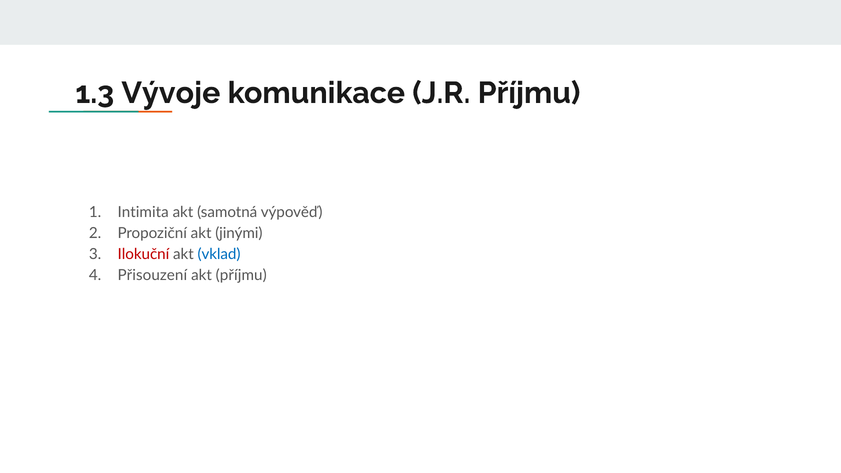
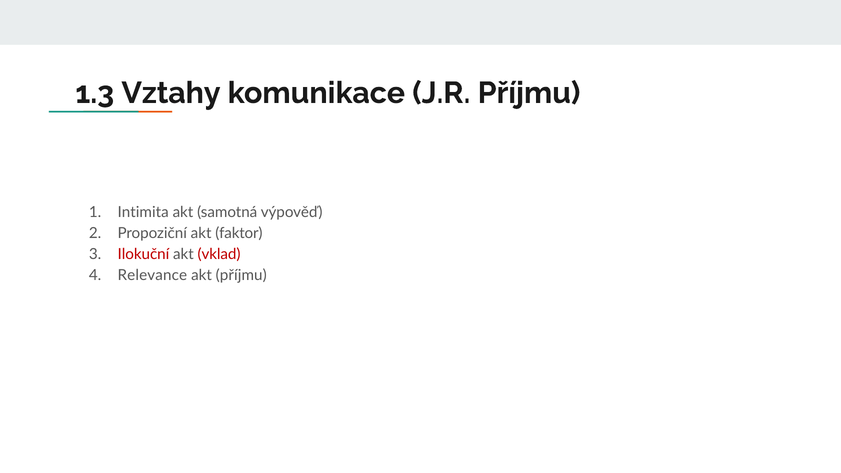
Vývoje: Vývoje -> Vztahy (171, 93)
jinými: jinými -> faktor (239, 233)
vklad colour: blue -> red (219, 254)
Přisouzení: Přisouzení -> Relevance (152, 275)
